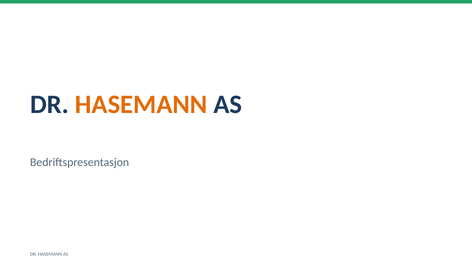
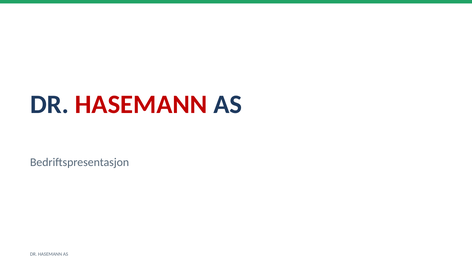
HASEMANN colour: orange -> red (141, 105)
